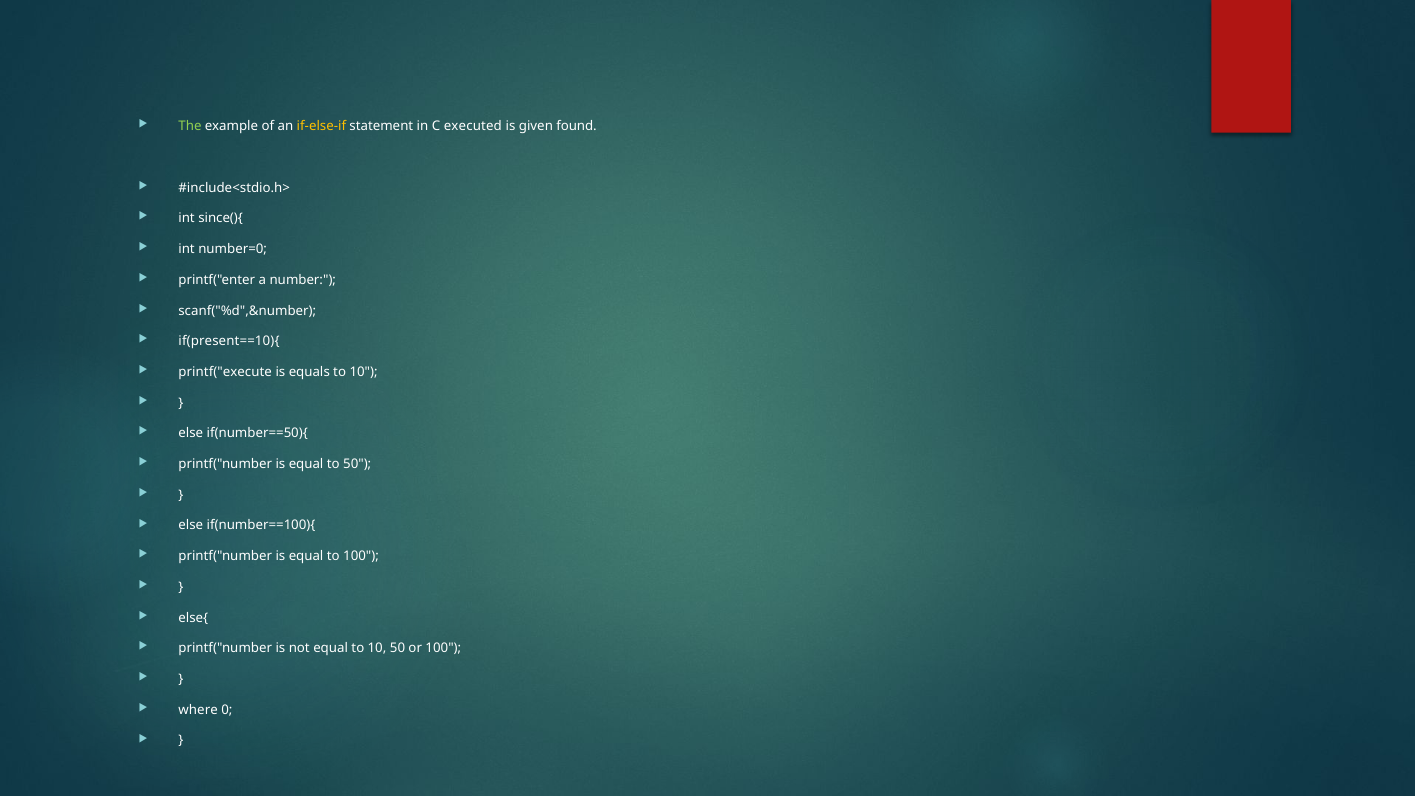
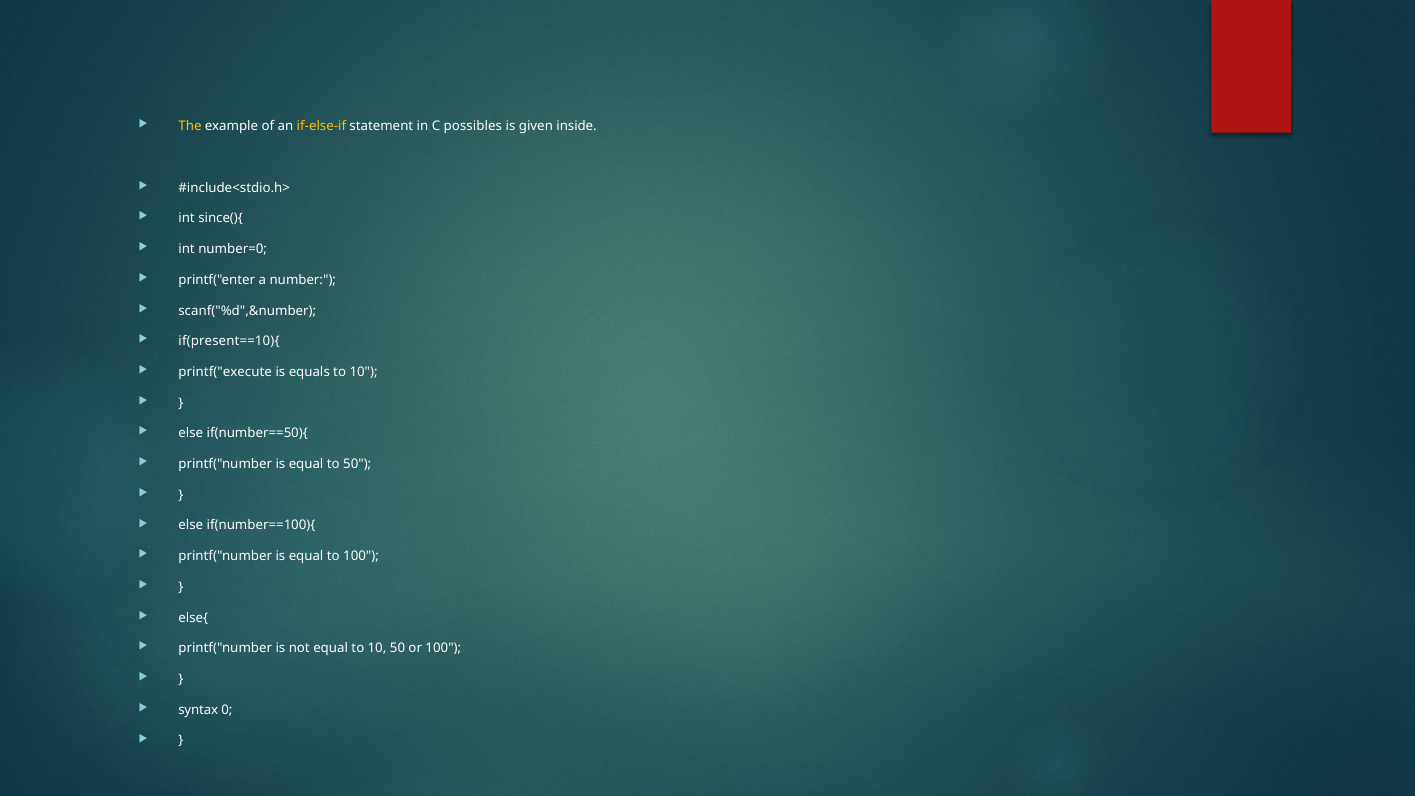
The colour: light green -> yellow (190, 126)
executed: executed -> possibles (473, 126)
found: found -> inside (577, 126)
where: where -> syntax (198, 710)
